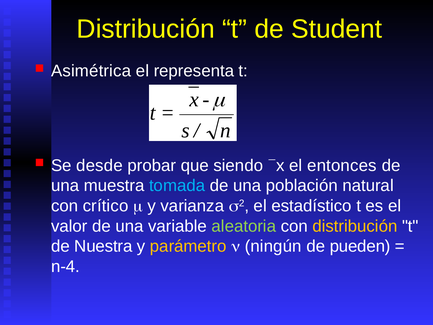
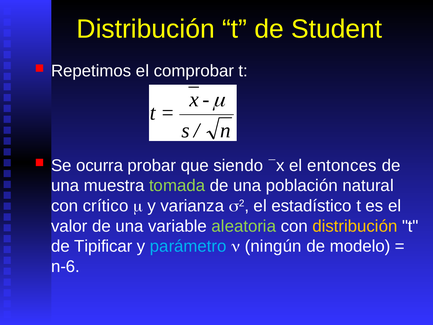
Asimétrica: Asimétrica -> Repetimos (91, 71)
representa: representa -> comprobar (194, 71)
desde: desde -> ocurra (100, 165)
tomada colour: light blue -> light green (177, 186)
Nuestra: Nuestra -> Tipificar (103, 246)
parámetro colour: yellow -> light blue (188, 246)
pueden: pueden -> modelo (360, 246)
n-4: n-4 -> n-6 (65, 266)
